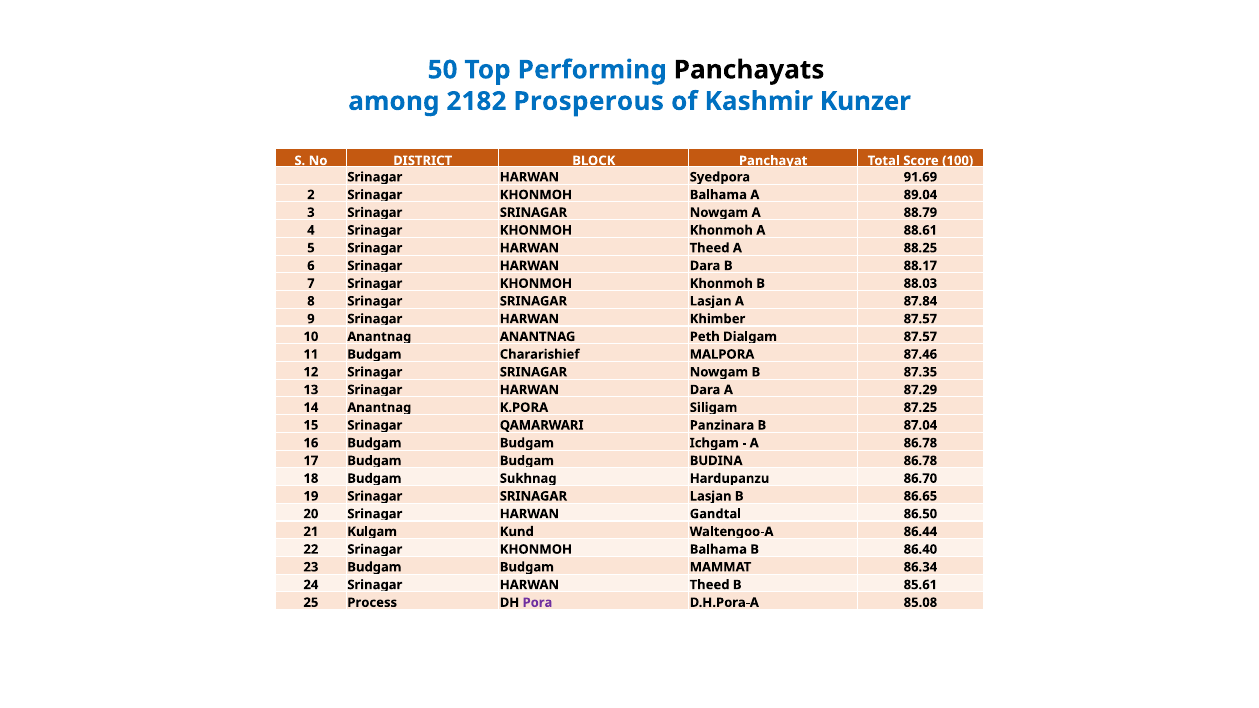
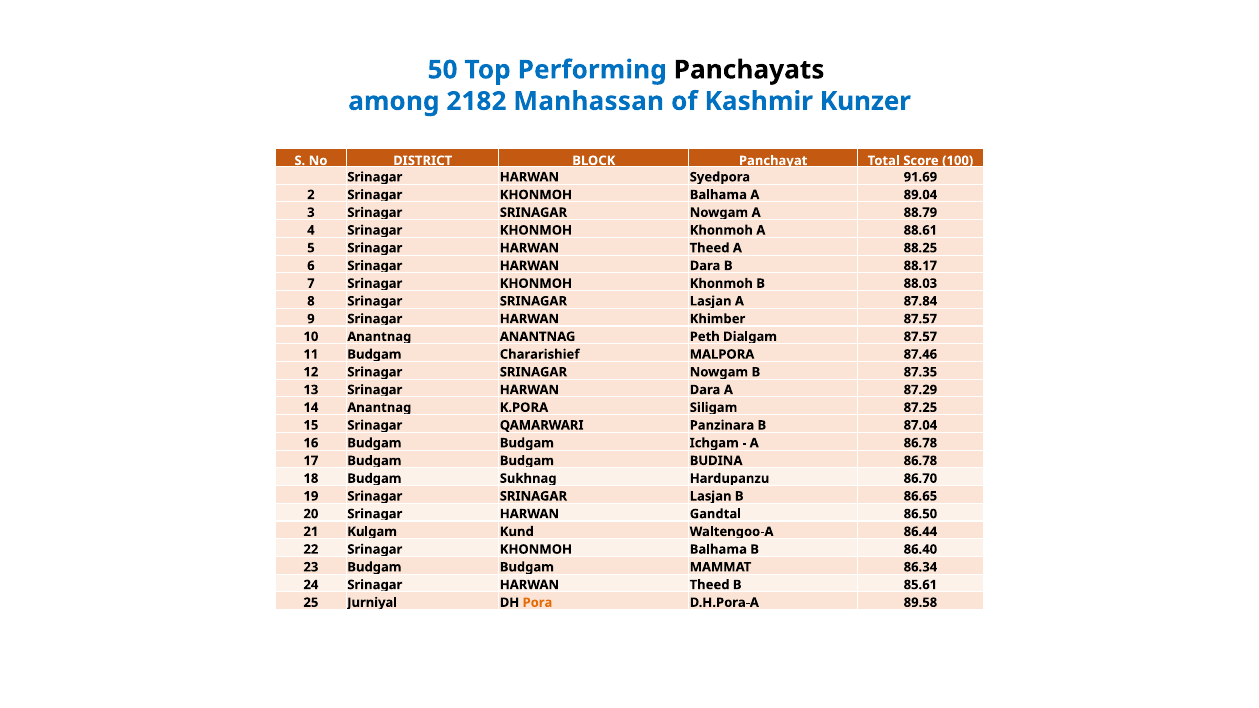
Prosperous: Prosperous -> Manhassan (589, 101)
Process: Process -> Jurniyal (372, 603)
Pora colour: purple -> orange (538, 603)
85.08: 85.08 -> 89.58 (920, 603)
